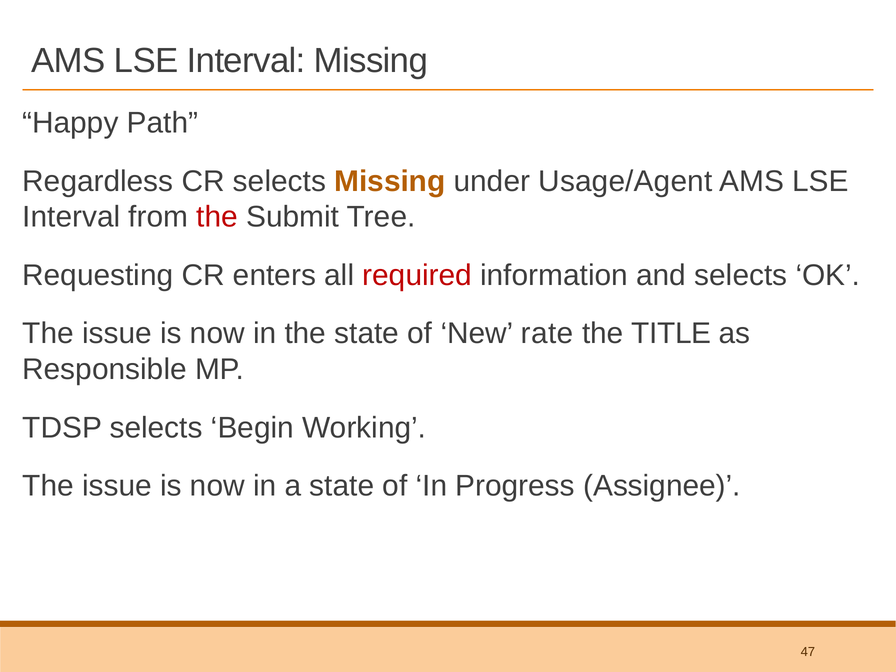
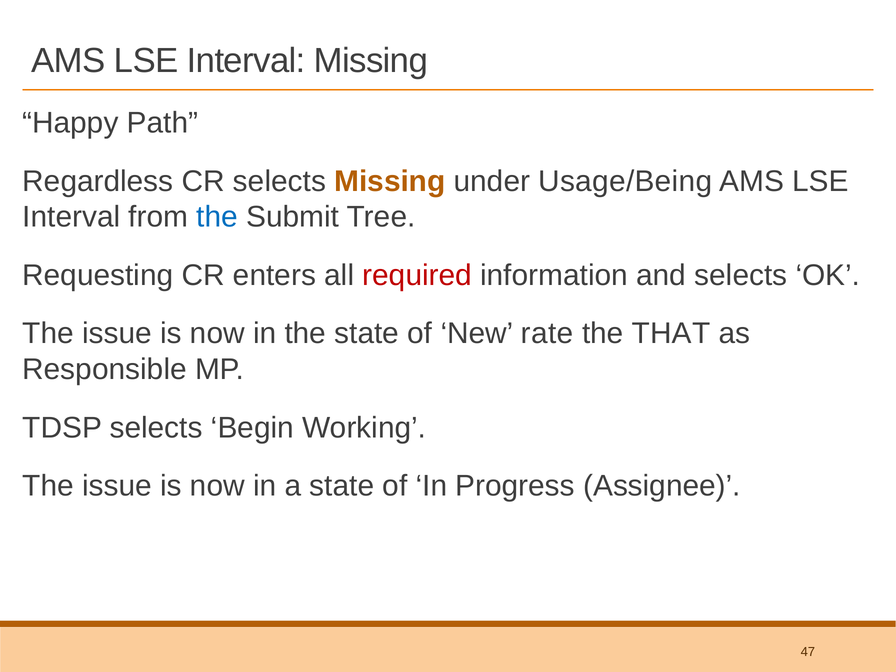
Usage/Agent: Usage/Agent -> Usage/Being (625, 181)
the colour: red -> blue (217, 217)
TITLE: TITLE -> THAT (671, 334)
